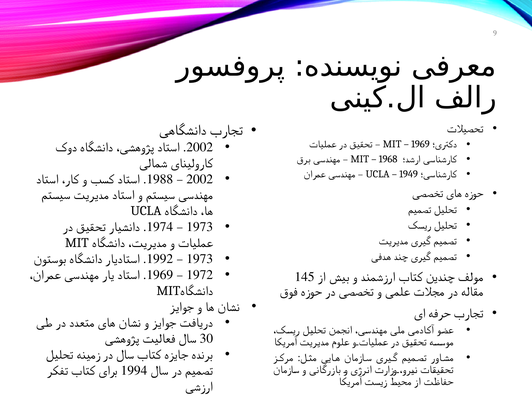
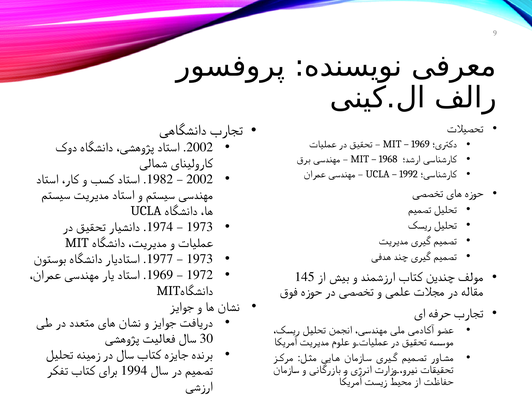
1949: 1949 -> 1992 (409, 174)
1988: 1988 -> 1982 (160, 179)
1992: 1992 -> 1977 (160, 259)
